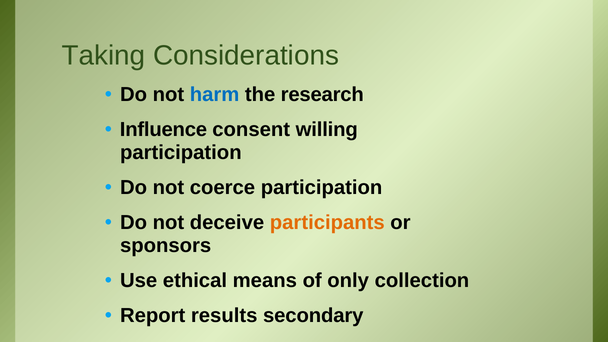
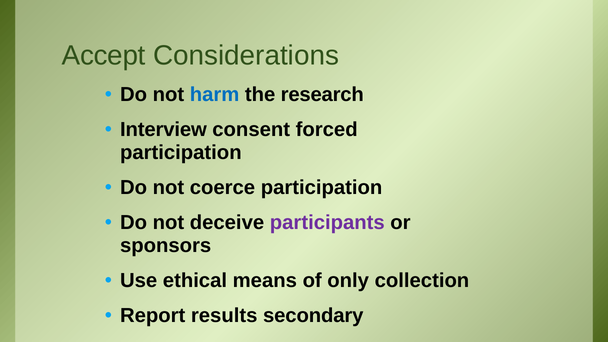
Taking: Taking -> Accept (104, 56)
Influence: Influence -> Interview (163, 130)
willing: willing -> forced (327, 130)
participants colour: orange -> purple (327, 223)
